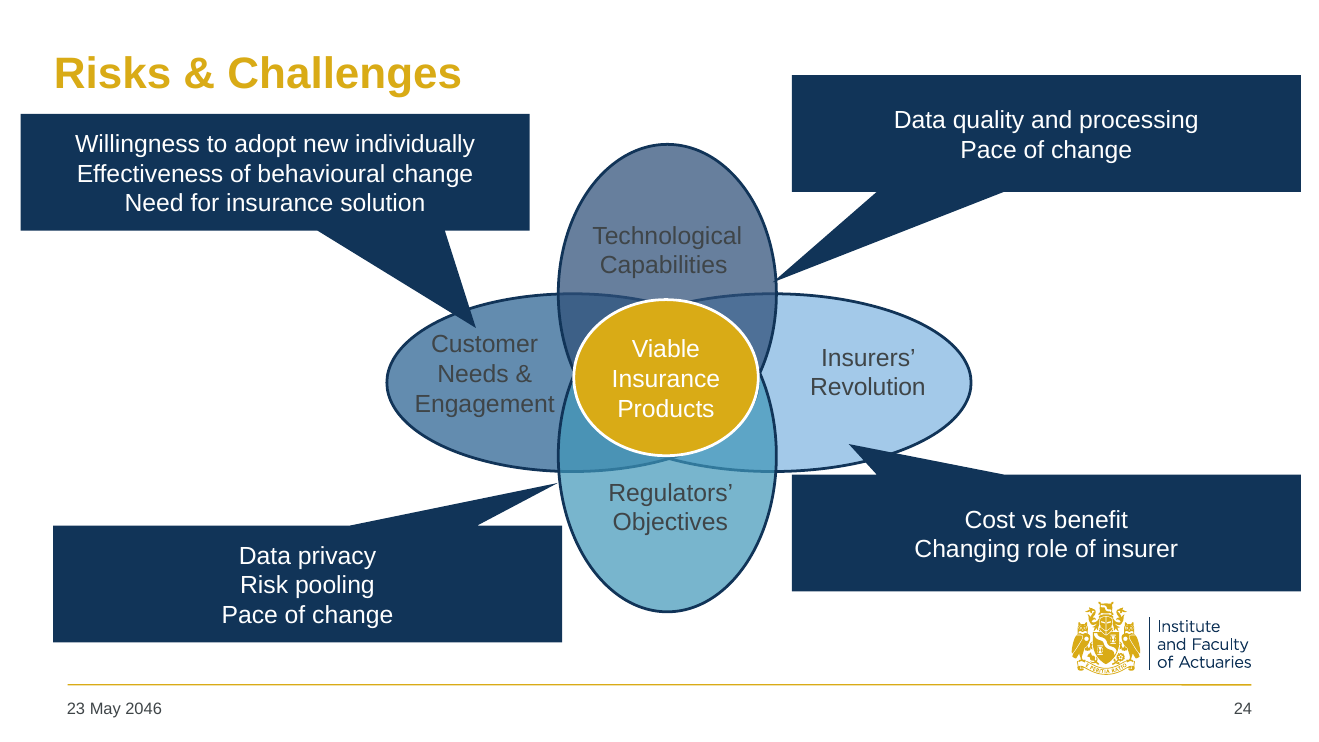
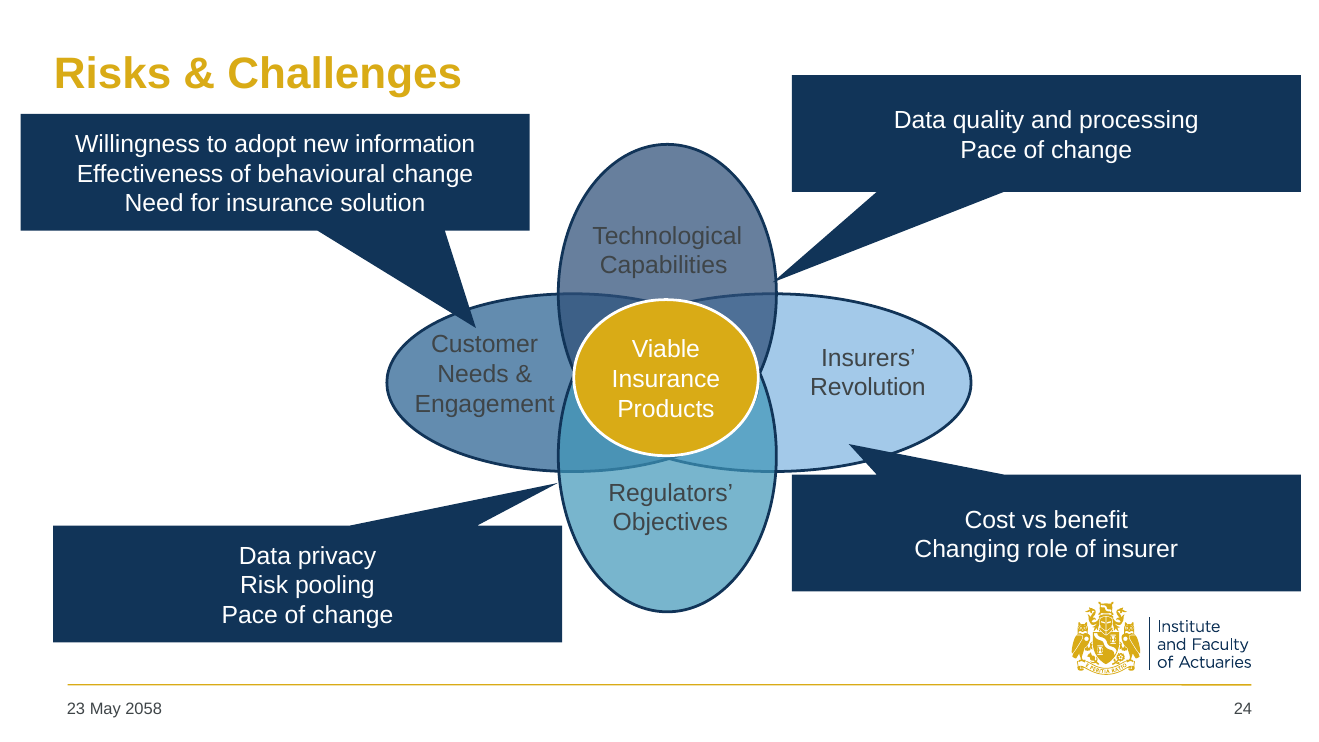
individually: individually -> information (415, 144)
2046: 2046 -> 2058 (144, 709)
